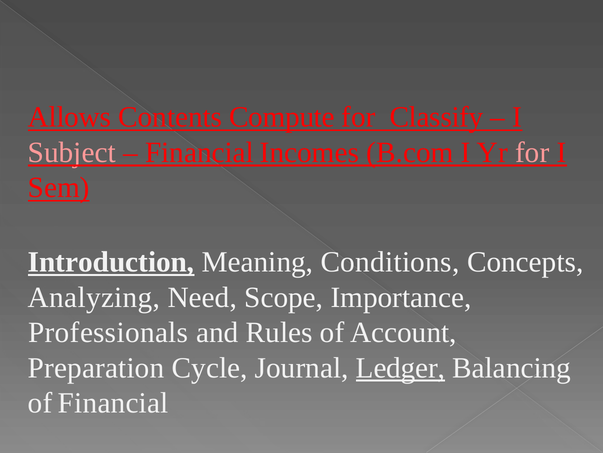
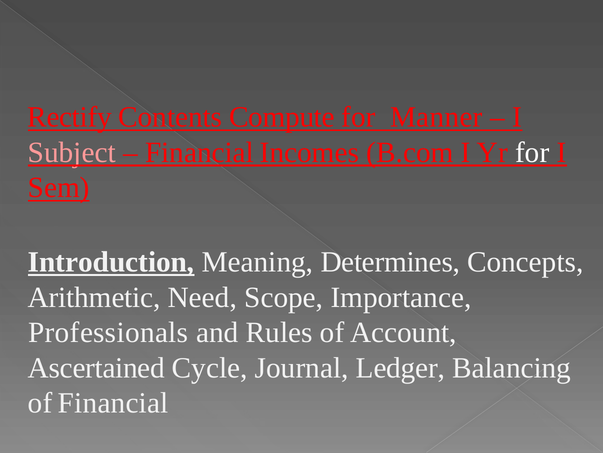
Allows: Allows -> Rectify (69, 117)
Classify: Classify -> Manner (436, 117)
for colour: pink -> white (532, 152)
Conditions: Conditions -> Determines (390, 262)
Analyzing: Analyzing -> Arithmetic (94, 297)
Preparation: Preparation -> Ascertained (96, 367)
Ledger underline: present -> none (401, 367)
